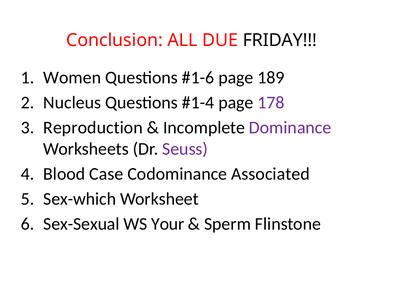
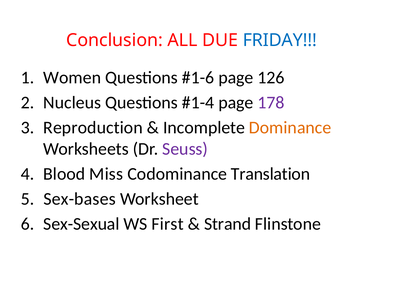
FRIDAY colour: black -> blue (280, 40)
189: 189 -> 126 (271, 77)
Dominance colour: purple -> orange (290, 127)
Case: Case -> Miss (106, 174)
Associated: Associated -> Translation (271, 174)
Sex-which: Sex-which -> Sex-bases (80, 199)
Your: Your -> First (168, 224)
Sperm: Sperm -> Strand (228, 224)
